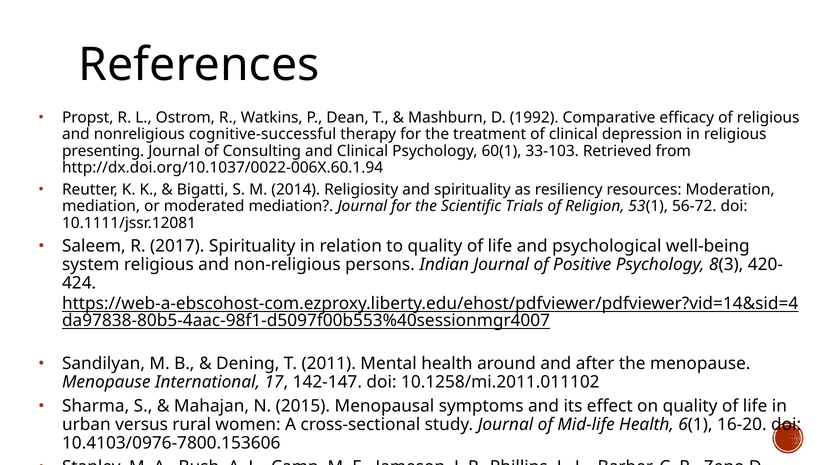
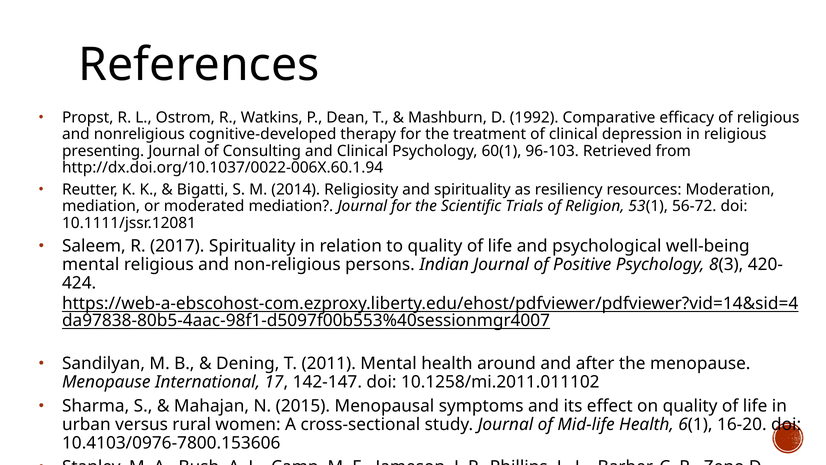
cognitive-successful: cognitive-successful -> cognitive-developed (263, 134)
33-103: 33-103 -> 96-103 (552, 151)
system: system -> mental (91, 264)
